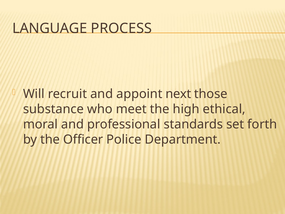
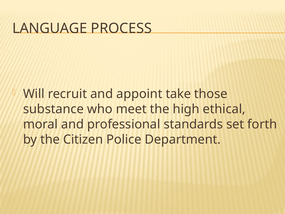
next: next -> take (178, 94)
Officer: Officer -> Citizen (83, 139)
